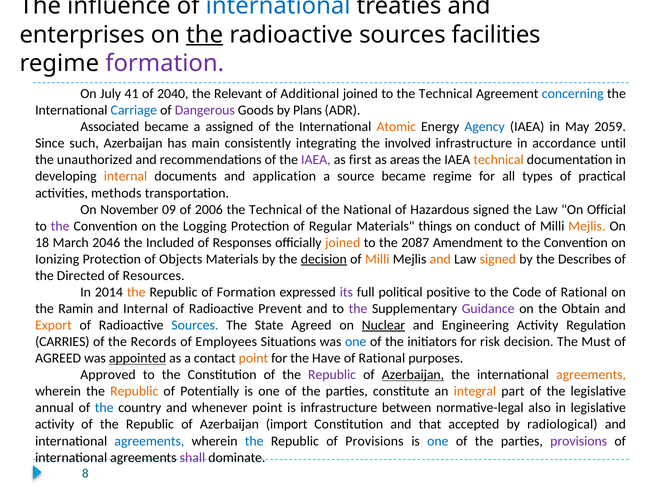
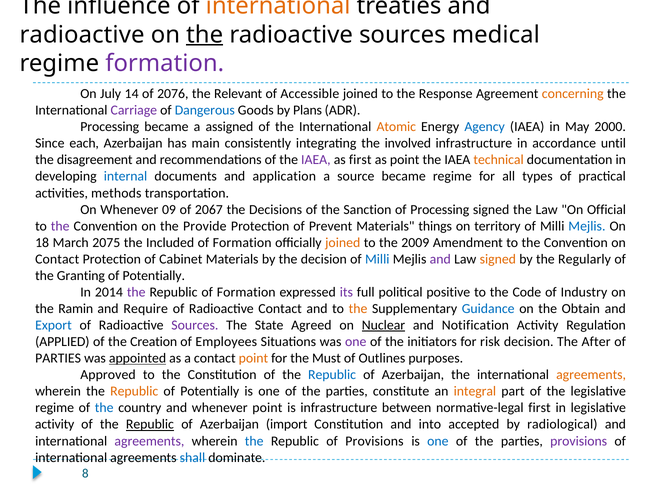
international colour: blue -> orange (278, 6)
enterprises: enterprises -> radioactive (82, 35)
facilities: facilities -> medical (496, 35)
41: 41 -> 14 (132, 94)
2040: 2040 -> 2076 (173, 94)
Additional: Additional -> Accessible (310, 94)
to the Technical: Technical -> Response (446, 94)
concerning colour: blue -> orange (573, 94)
Carriage colour: blue -> purple (134, 110)
Dangerous colour: purple -> blue (205, 110)
Associated: Associated -> Processing (110, 127)
2059: 2059 -> 2000 (610, 127)
such: such -> each (84, 144)
unauthorized: unauthorized -> disagreement (95, 160)
as areas: areas -> point (405, 160)
internal colour: orange -> blue (126, 177)
On November: November -> Whenever (129, 210)
2006: 2006 -> 2067 (209, 210)
Technical: Technical -> Decisions (276, 210)
National: National -> Sanction (367, 210)
of Hazardous: Hazardous -> Processing (440, 210)
Logging: Logging -> Provide (205, 226)
Regular: Regular -> Prevent (331, 226)
conduct: conduct -> territory (497, 226)
Mejlis colour: orange -> blue (587, 226)
2046: 2046 -> 2075 (106, 243)
Responses: Responses -> Formation (242, 243)
2087: 2087 -> 2009 (415, 243)
Ionizing: Ionizing -> Contact (57, 259)
Objects: Objects -> Cabinet (181, 259)
decision underline: present -> none (324, 259)
Milli colour: orange -> blue (377, 259)
and colour: orange -> purple (440, 259)
Describes: Describes -> Regularly (585, 259)
Directed: Directed -> Granting (81, 276)
Resources: Resources -> Potentially (154, 276)
the colour: orange -> purple (136, 292)
Code of Rational: Rational -> Industry (584, 292)
and Internal: Internal -> Require (146, 309)
Radioactive Prevent: Prevent -> Contact (280, 309)
the colour: purple -> orange (358, 309)
Guidance colour: purple -> blue (488, 309)
Export colour: orange -> blue (53, 326)
Sources colour: blue -> purple (195, 326)
Engineering: Engineering -> Notification (475, 326)
CARRIES: CARRIES -> APPLIED (62, 342)
Records: Records -> Creation (154, 342)
one colour: blue -> purple (356, 342)
Must: Must -> After (596, 342)
AGREED: AGREED -> PARTIES (58, 359)
Have: Have -> Must (326, 359)
Rational: Rational -> Outlines (382, 359)
Republic colour: purple -> blue (332, 375)
Azerbaijan underline: present -> none (413, 375)
annual: annual -> regime (55, 408)
normative-legal also: also -> first (540, 408)
Republic underline: none -> present (150, 425)
that: that -> into (430, 425)
agreements colour: blue -> purple (149, 441)
shall colour: purple -> blue (192, 458)
